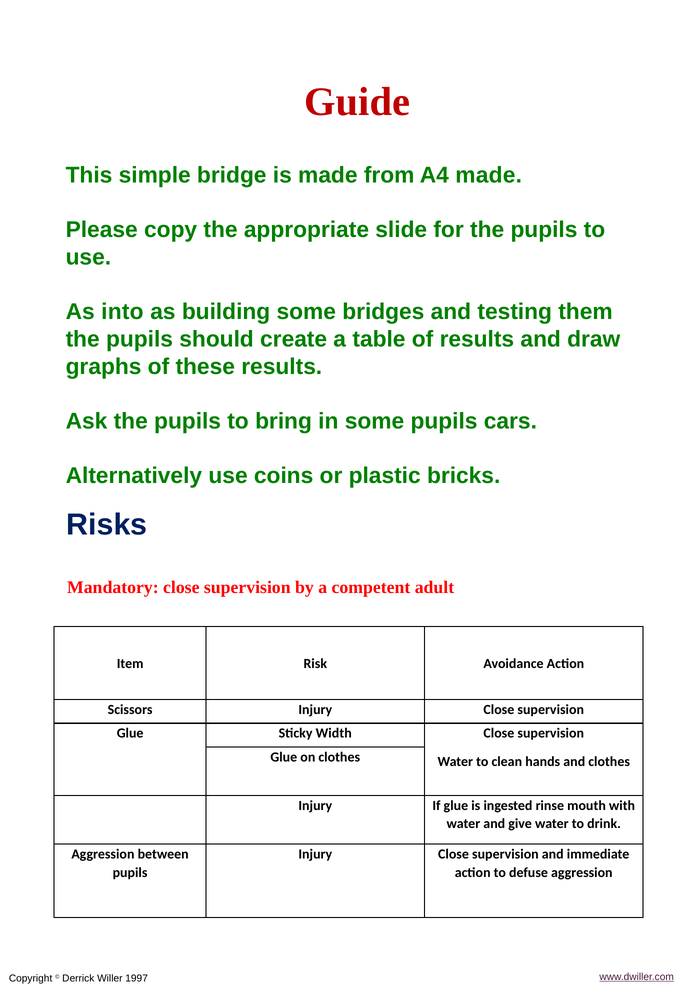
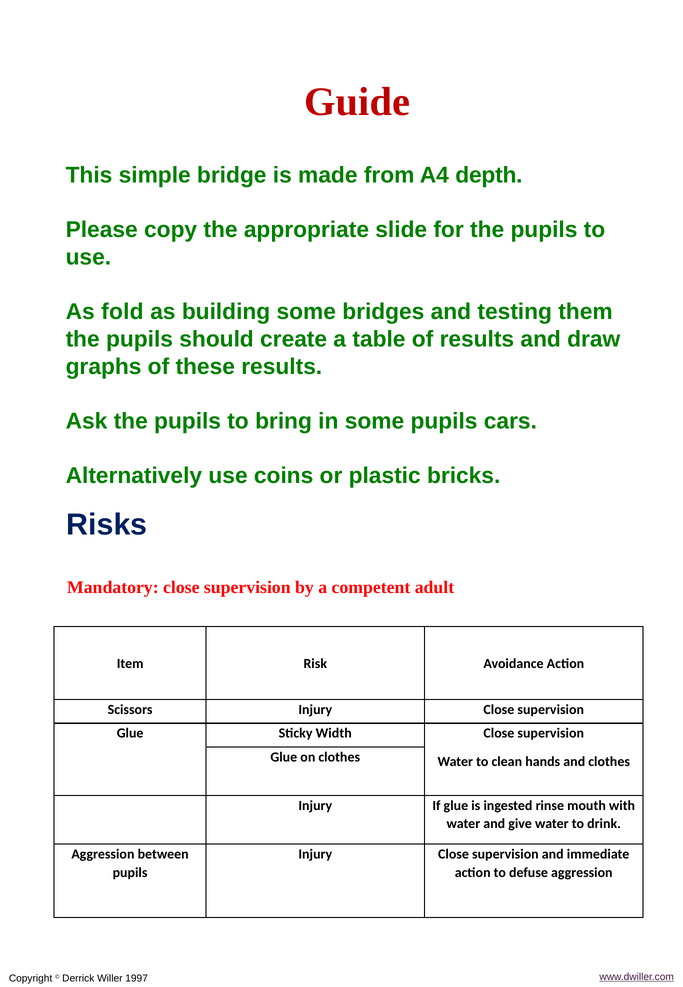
A4 made: made -> depth (489, 175)
into: into -> fold (122, 312)
